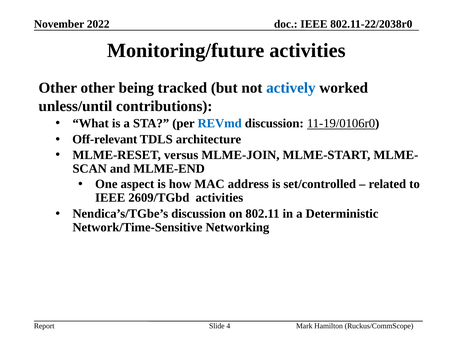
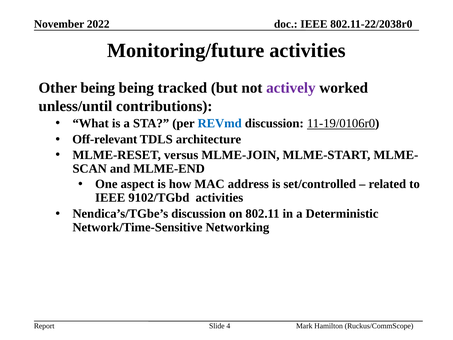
Other other: other -> being (98, 88)
actively colour: blue -> purple (291, 88)
2609/TGbd: 2609/TGbd -> 9102/TGbd (159, 197)
